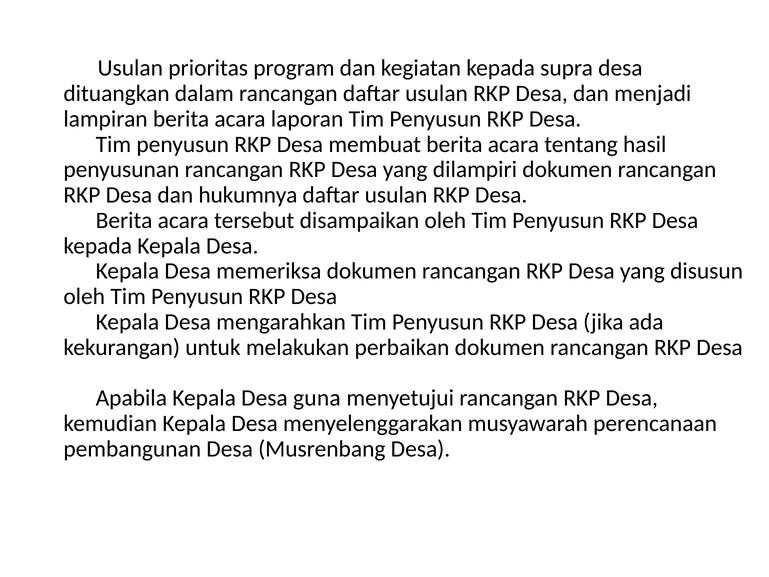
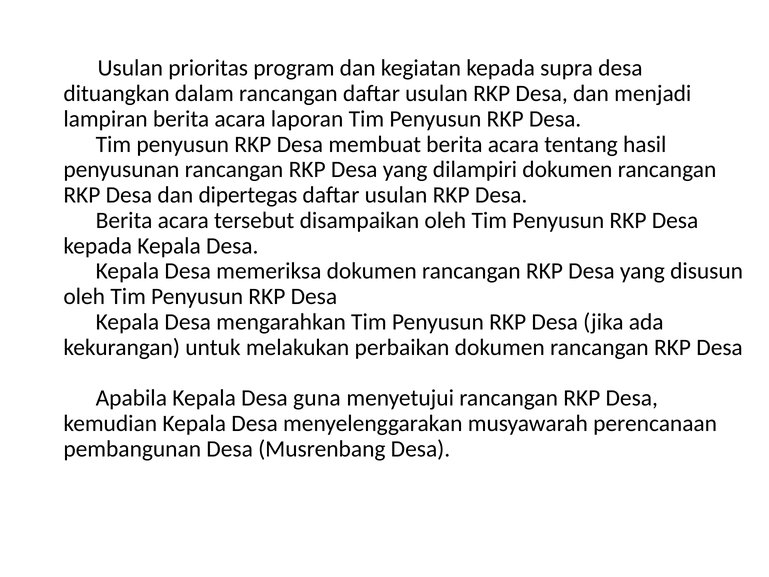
hukumnya: hukumnya -> dipertegas (248, 195)
